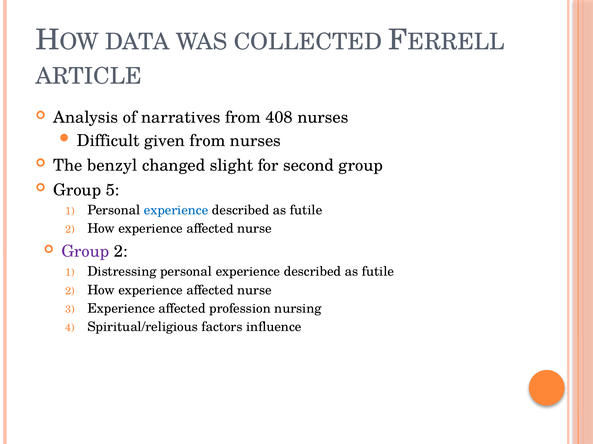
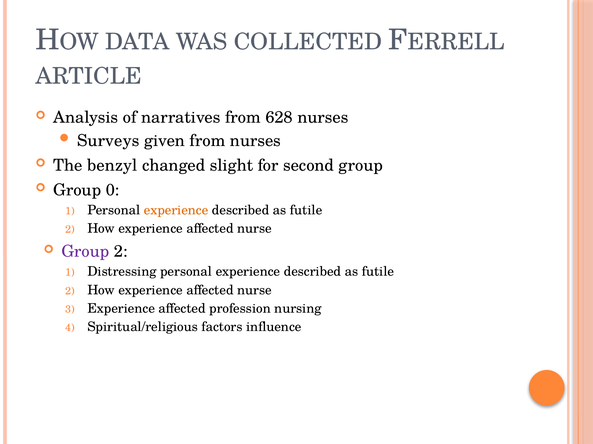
408: 408 -> 628 (279, 118)
Difficult: Difficult -> Surveys (108, 141)
5: 5 -> 0 (113, 190)
experience colour: blue -> orange (176, 211)
